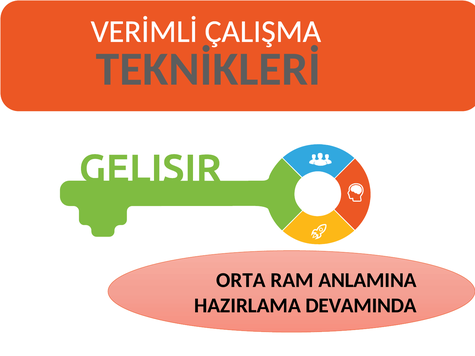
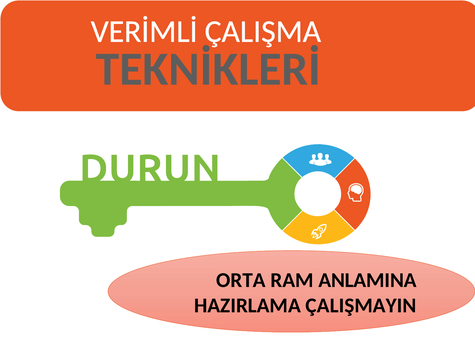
GELIŞIR: GELIŞIR -> DURUN (150, 169)
DEVAMINDA: DEVAMINDA -> ÇALIŞMAYIN (361, 306)
